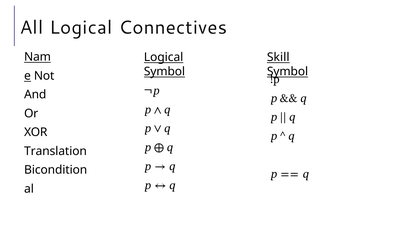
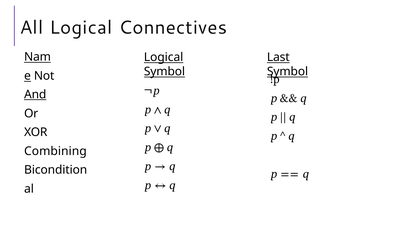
Skill: Skill -> Last (278, 57)
And underline: none -> present (35, 95)
Translation: Translation -> Combining (55, 151)
